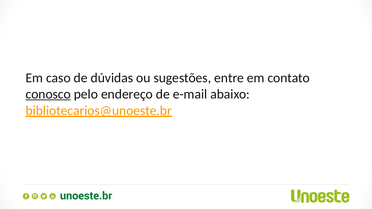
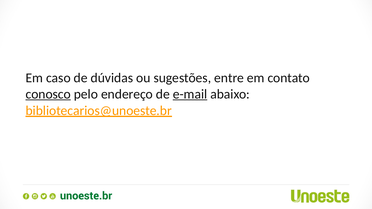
e-mail underline: none -> present (190, 94)
